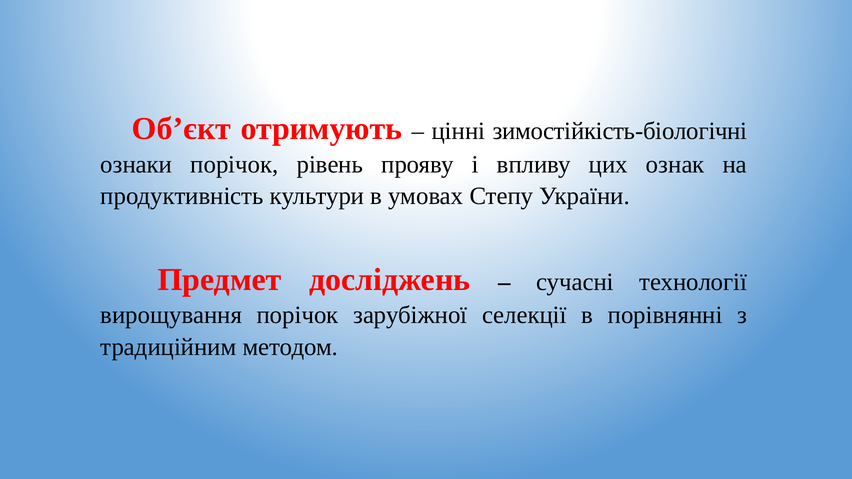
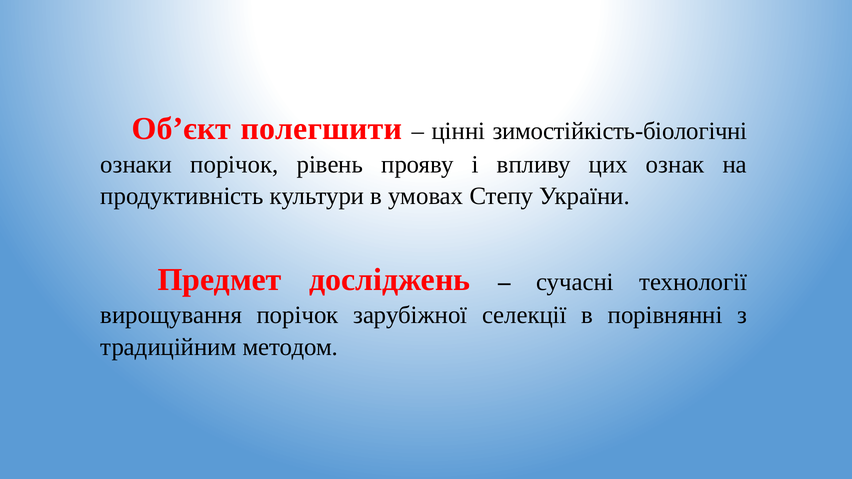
отримують: отримують -> полегшити (321, 129)
